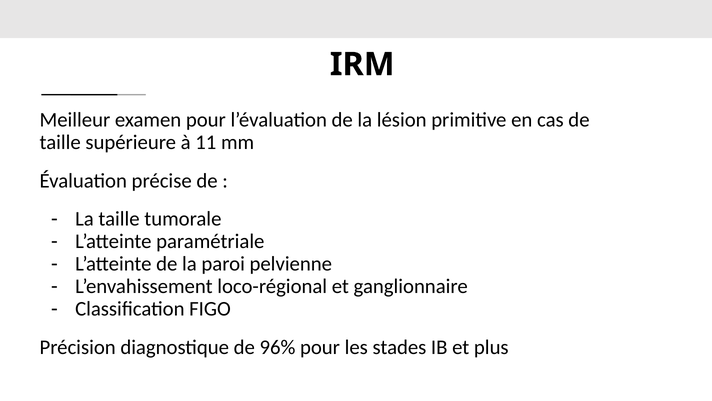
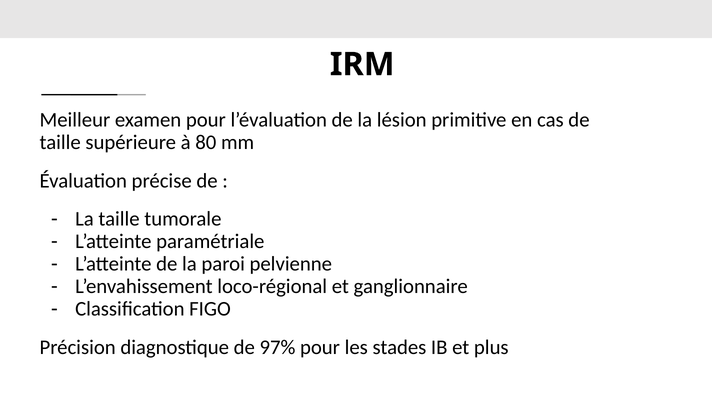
11: 11 -> 80 (206, 142)
96%: 96% -> 97% (277, 347)
